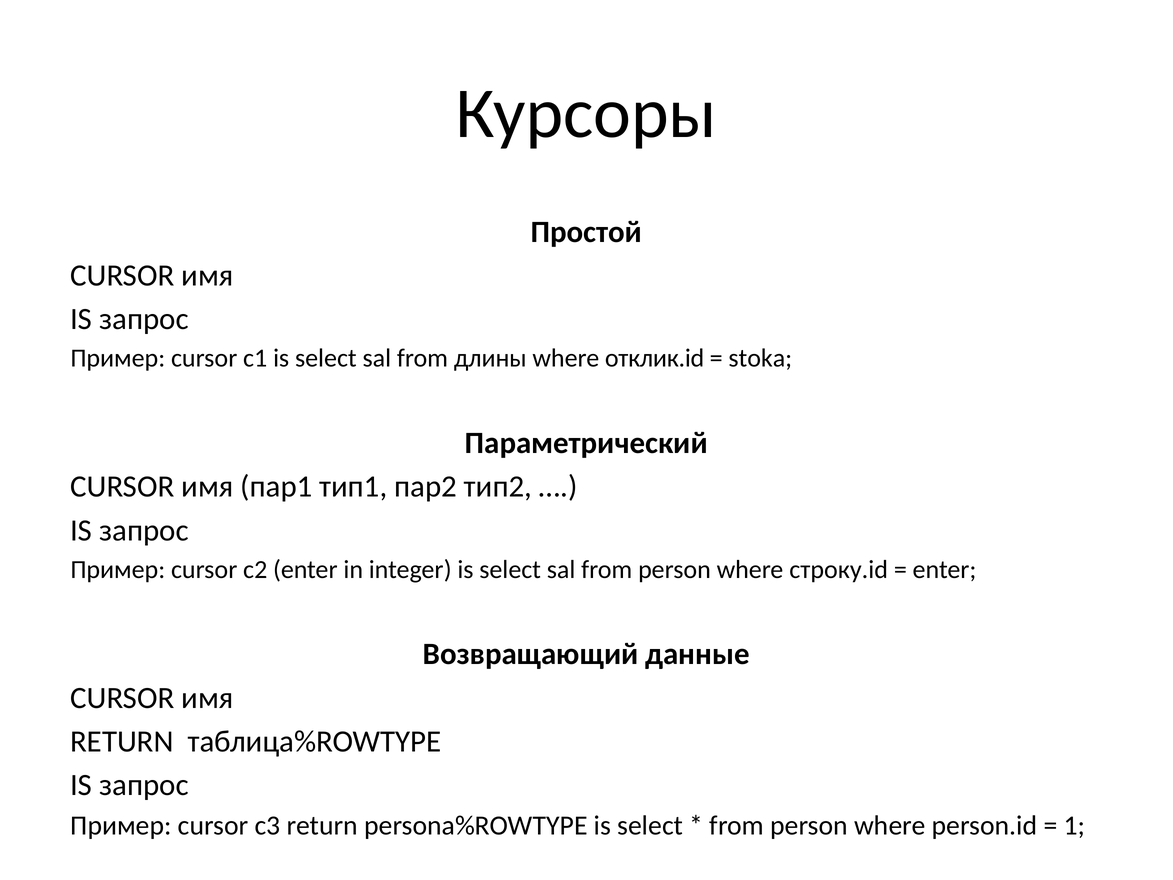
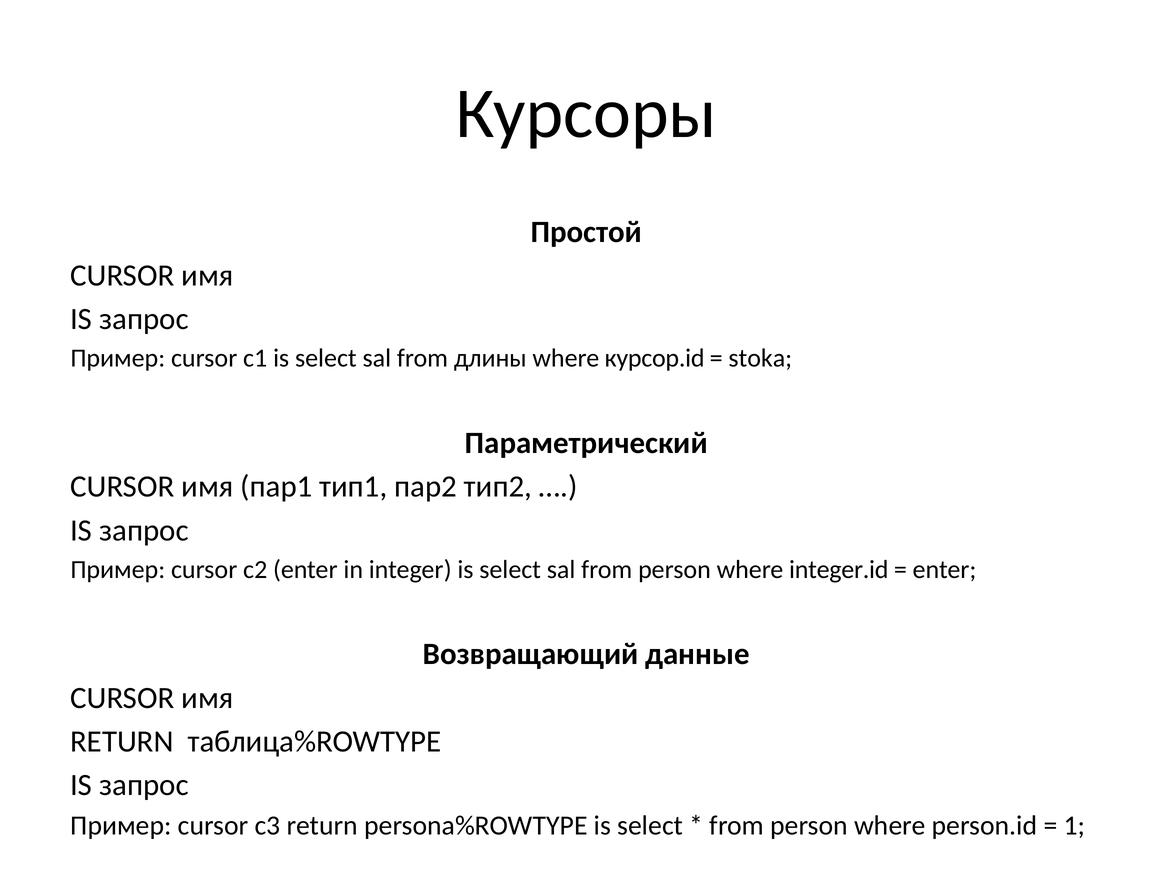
отклик.id: отклик.id -> курсор.id (655, 358)
строку.id: строку.id -> integer.id (839, 569)
